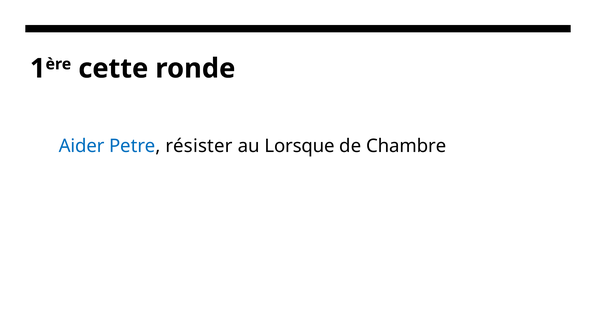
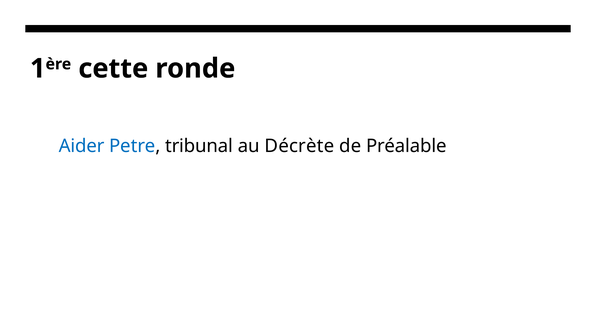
résister: résister -> tribunal (199, 146)
Lorsque: Lorsque -> Décrète (299, 146)
Chambre: Chambre -> Préalable (406, 146)
